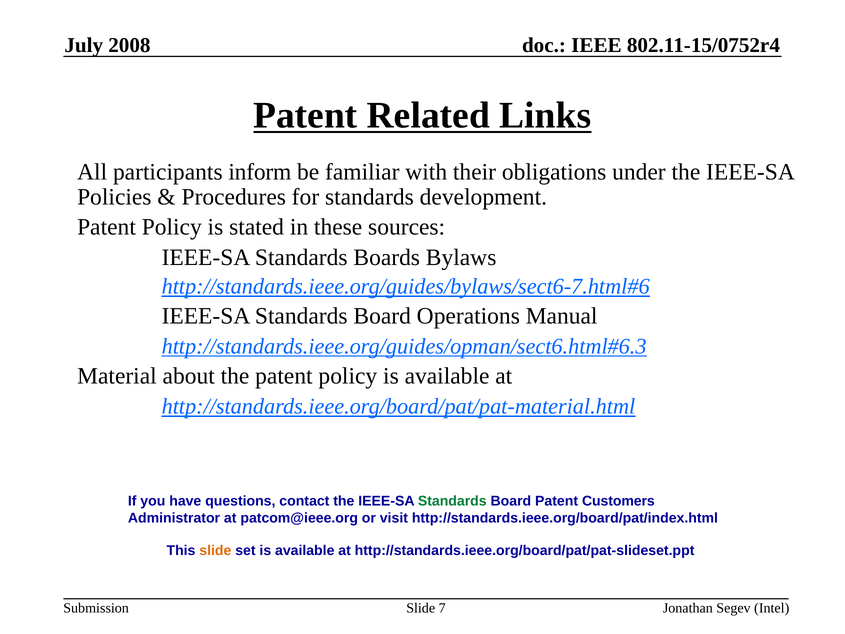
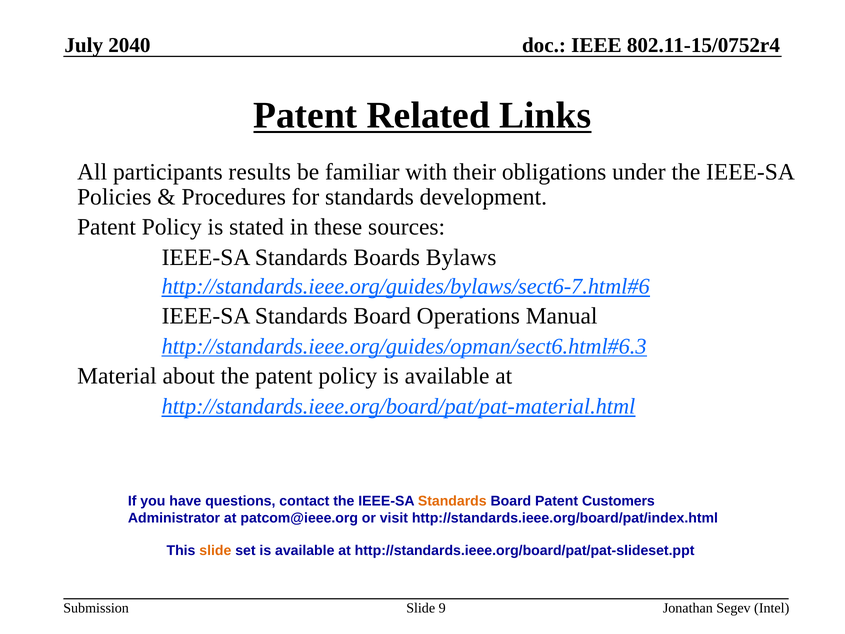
2008: 2008 -> 2040 (129, 45)
inform: inform -> results (260, 172)
Standards colour: green -> orange (452, 501)
7: 7 -> 9 (442, 608)
